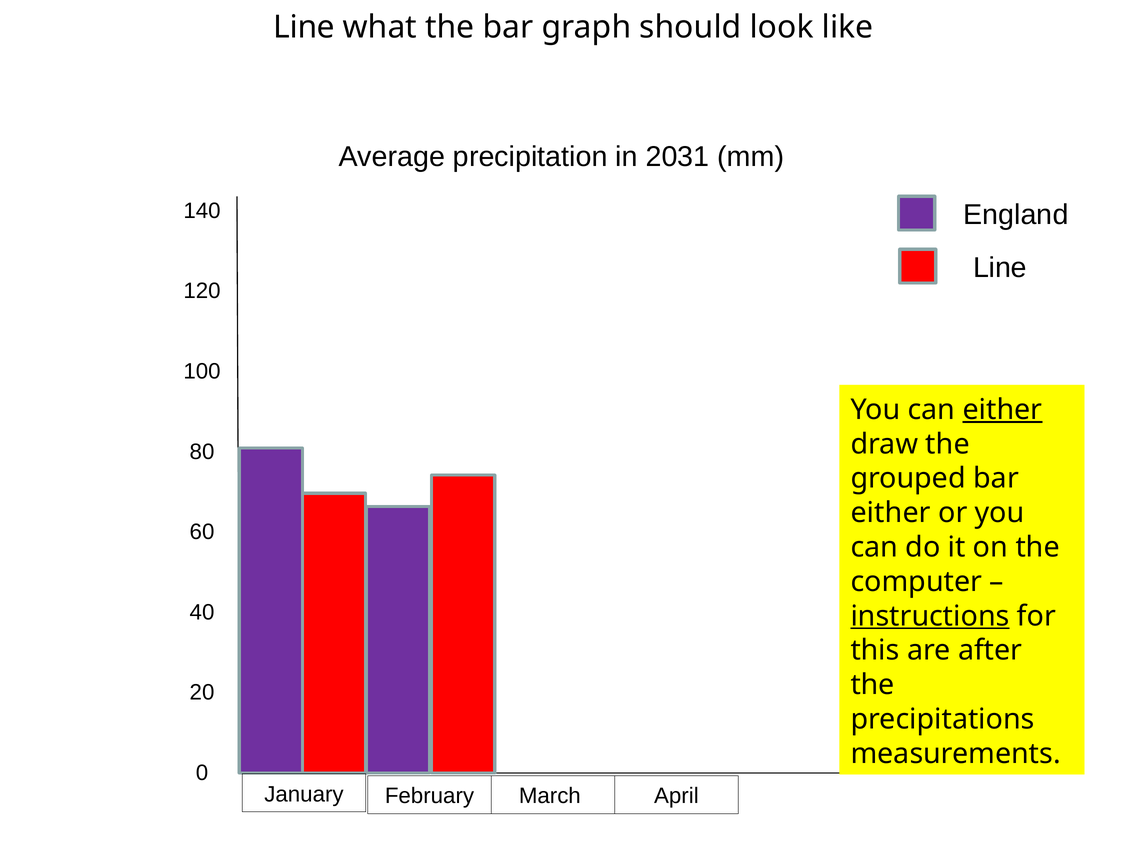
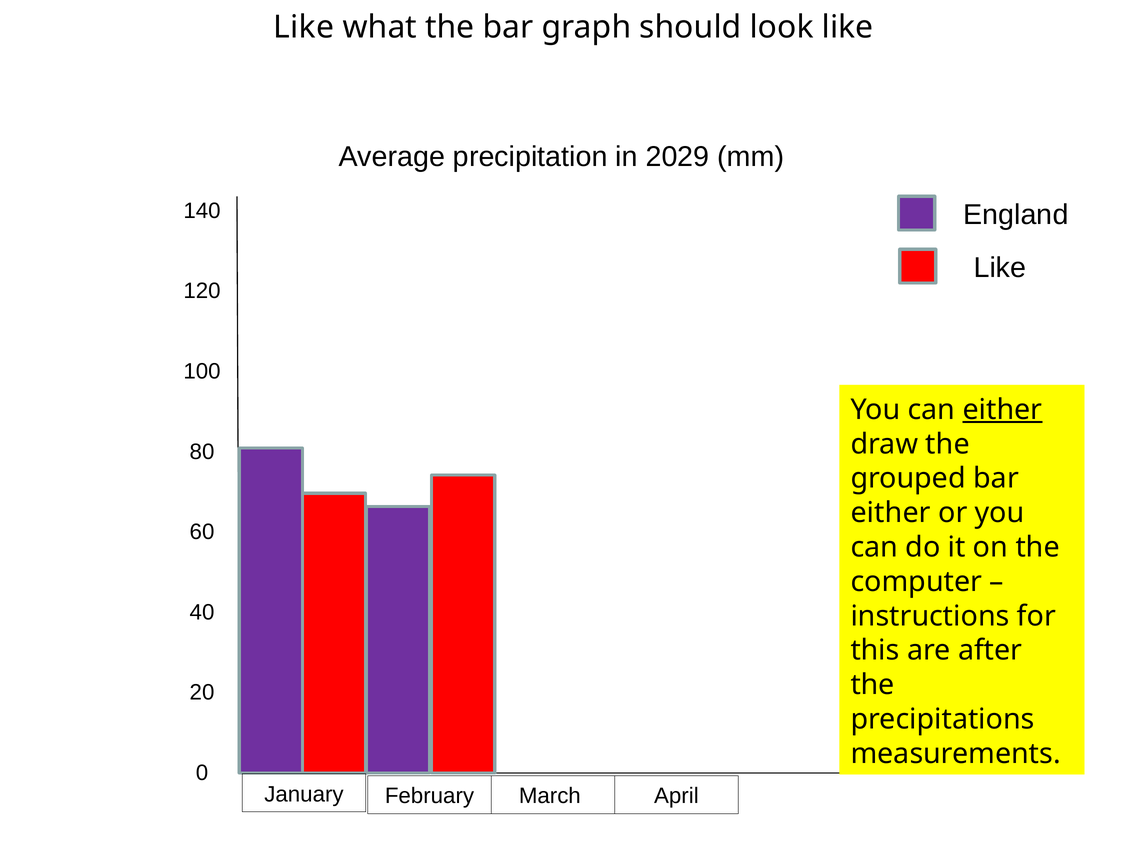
Line: Line -> Like (304, 27)
2031: 2031 -> 2029 (677, 157)
Line: Line -> Like (1000, 268)
instructions underline: present -> none (930, 616)
